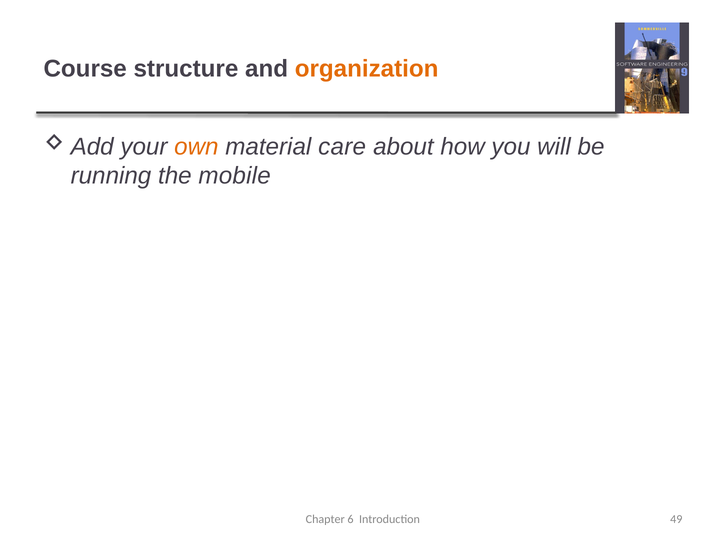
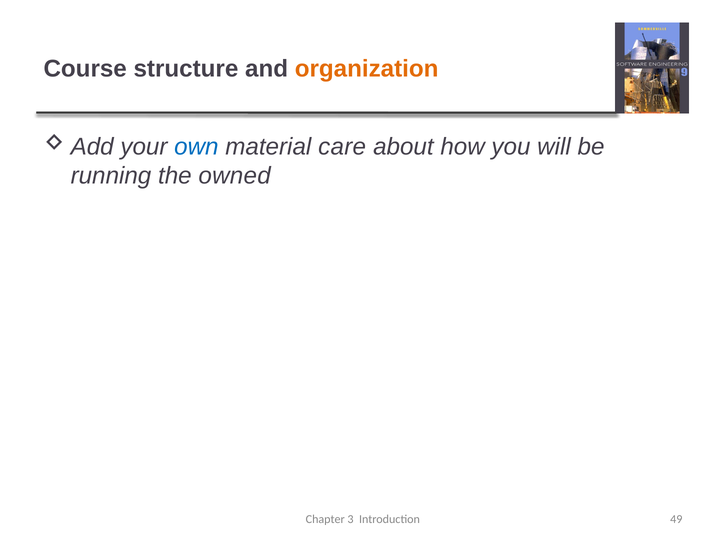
own colour: orange -> blue (196, 147)
mobile: mobile -> owned (235, 176)
6: 6 -> 3 (350, 520)
